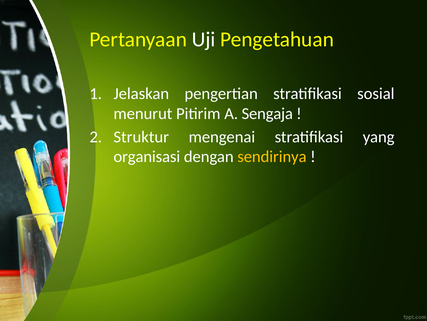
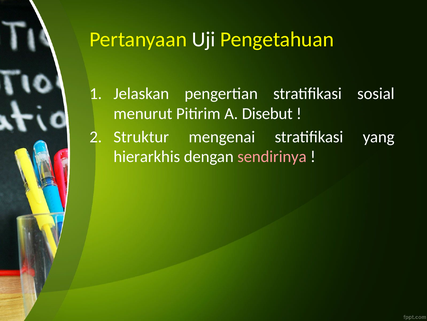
Sengaja: Sengaja -> Disebut (267, 113)
organisasi: organisasi -> hierarkhis (147, 156)
sendirinya colour: yellow -> pink (272, 156)
